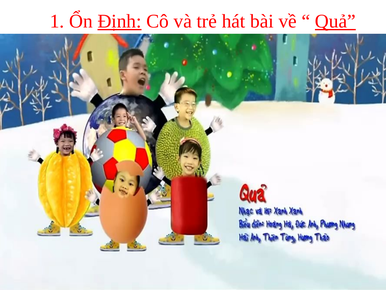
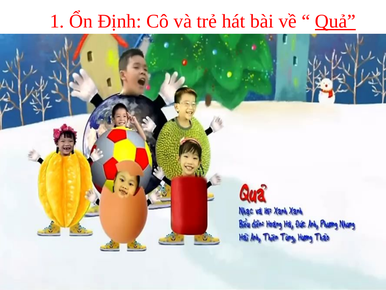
Định underline: present -> none (119, 21)
